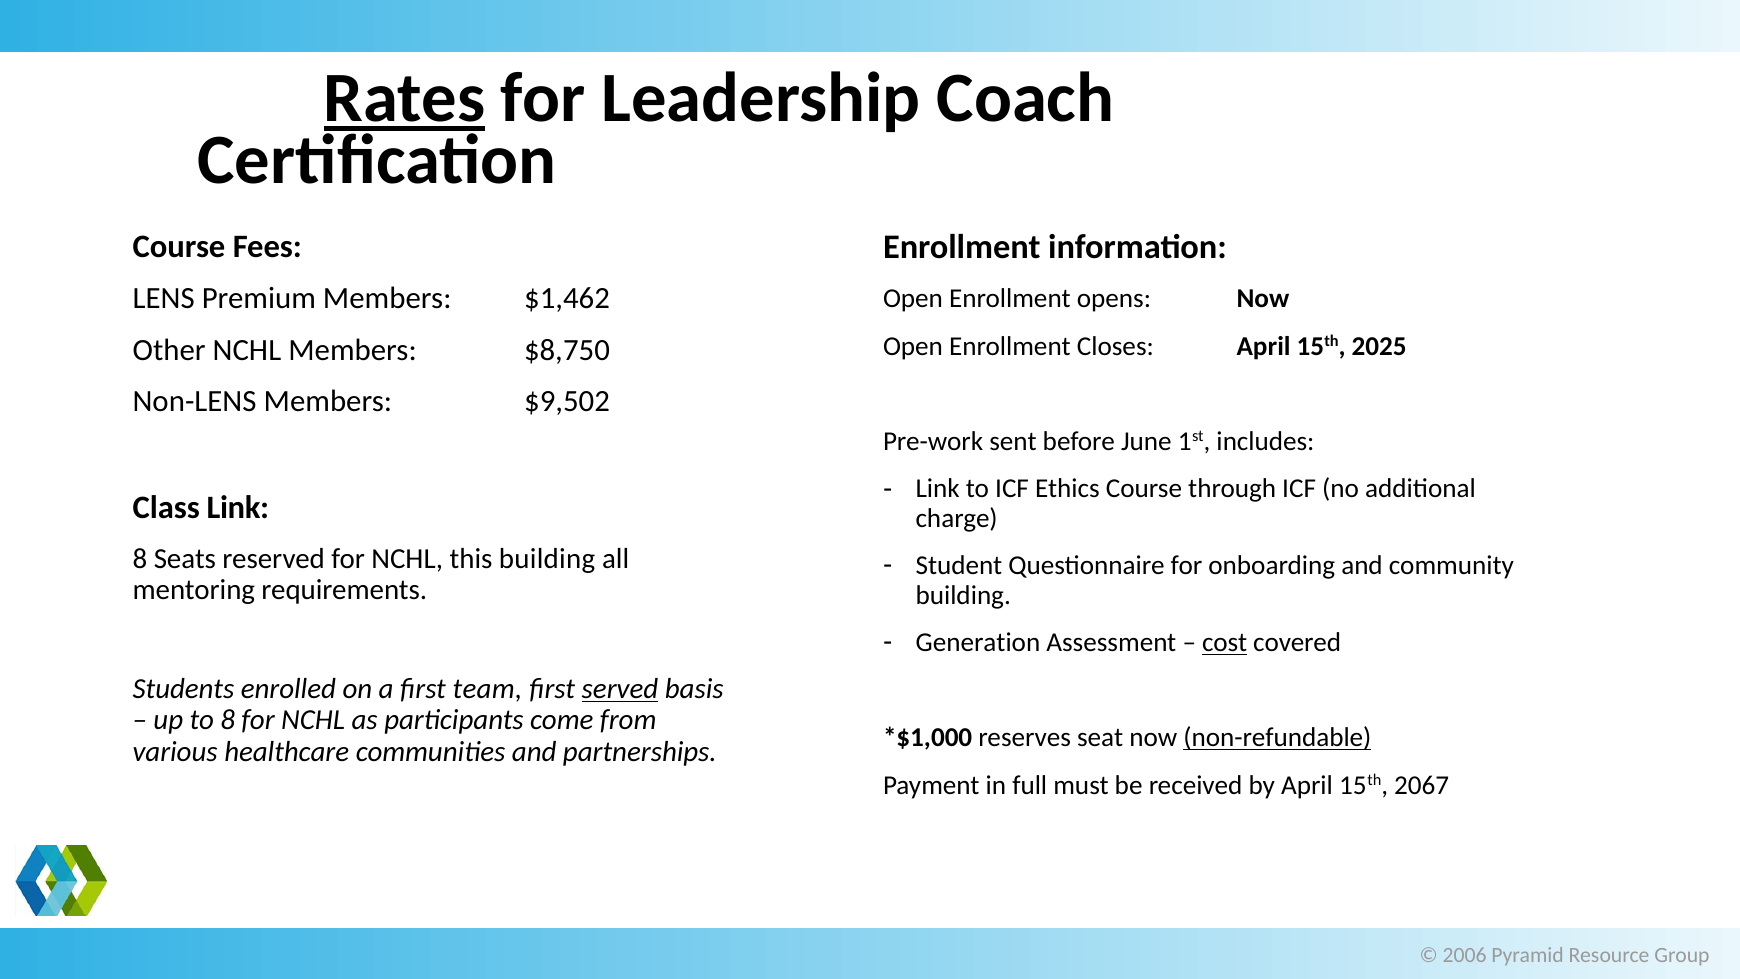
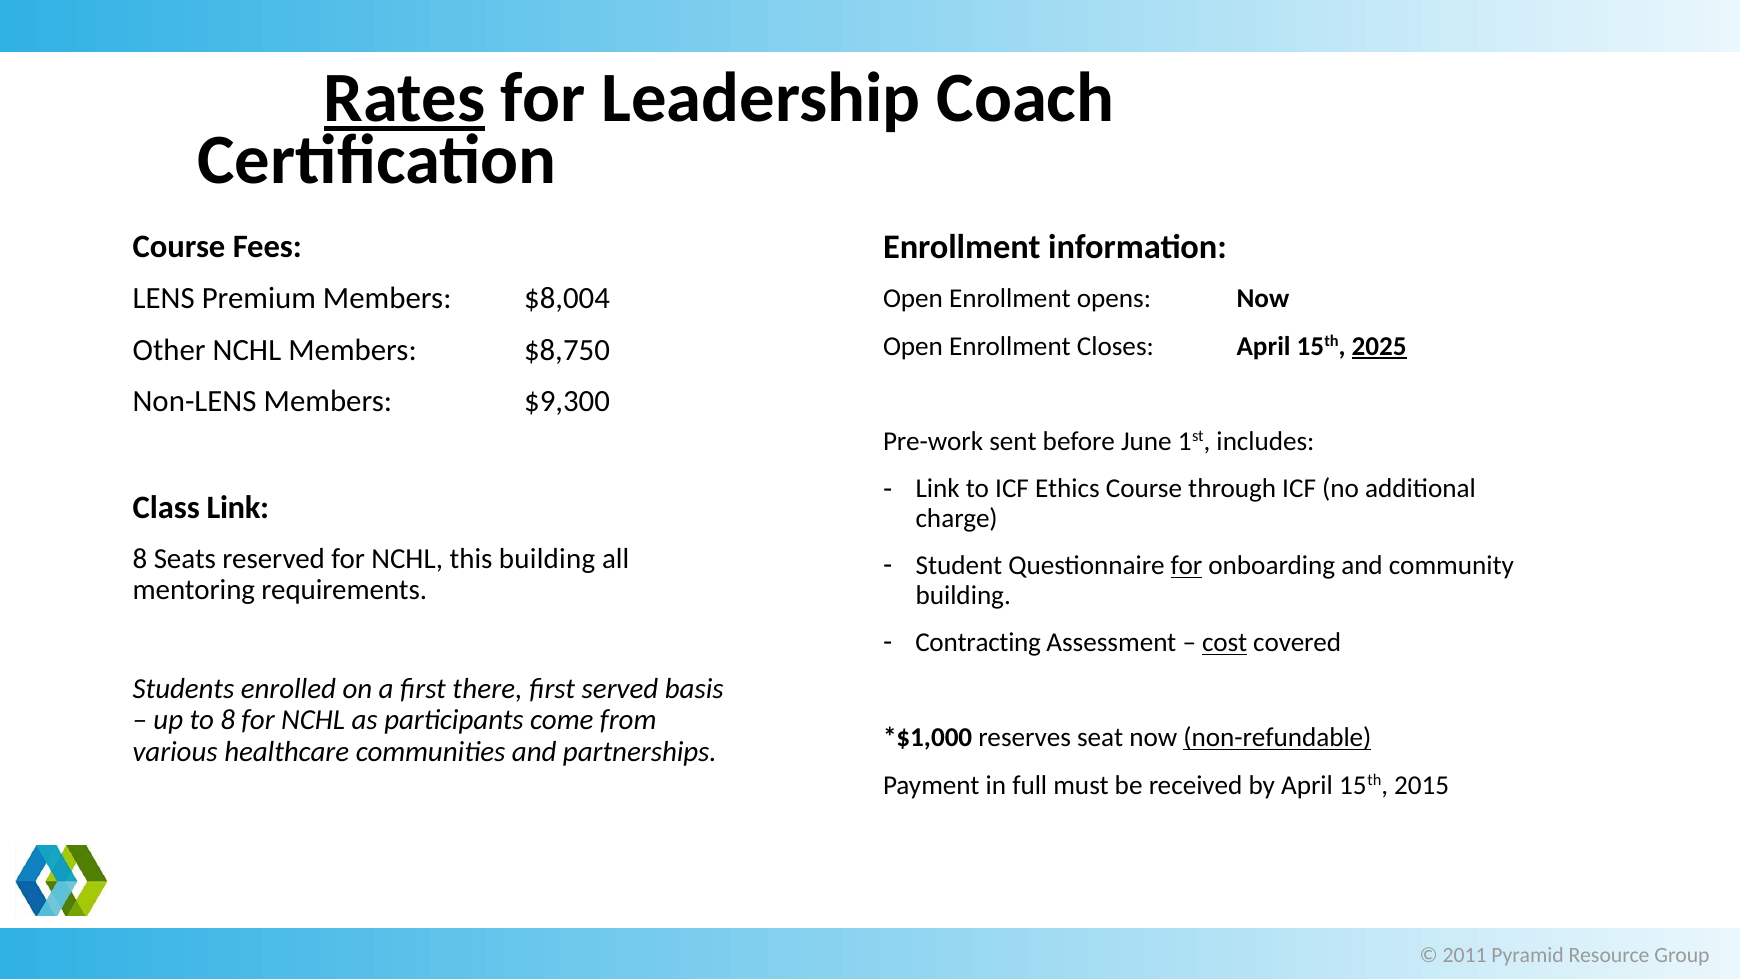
$1,462: $1,462 -> $8,004 (567, 299)
2025 underline: none -> present (1379, 346)
$9,502: $9,502 -> $9,300 (567, 402)
for underline: none -> present (1186, 566)
Generation: Generation -> Contracting (978, 643)
team: team -> there (488, 689)
served underline: present -> none (620, 689)
2067: 2067 -> 2015 (1422, 785)
2006: 2006 -> 2011 (1465, 956)
